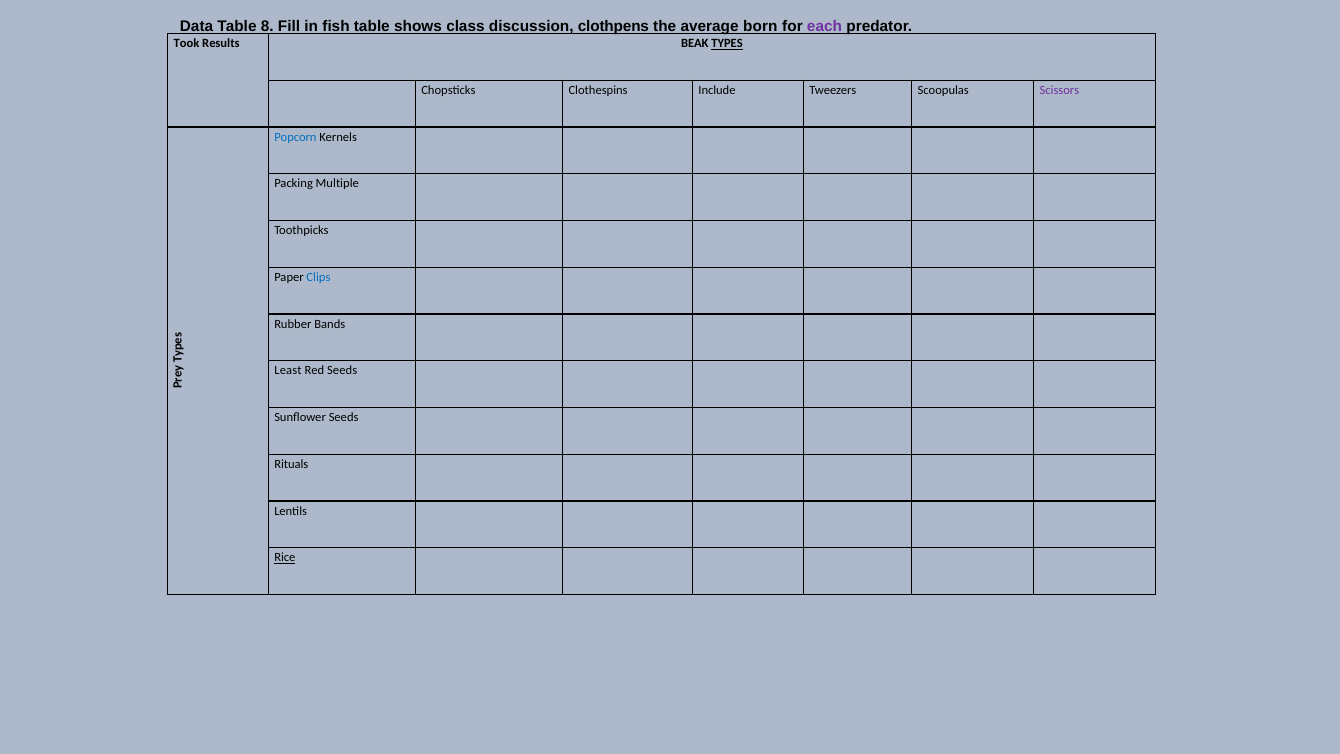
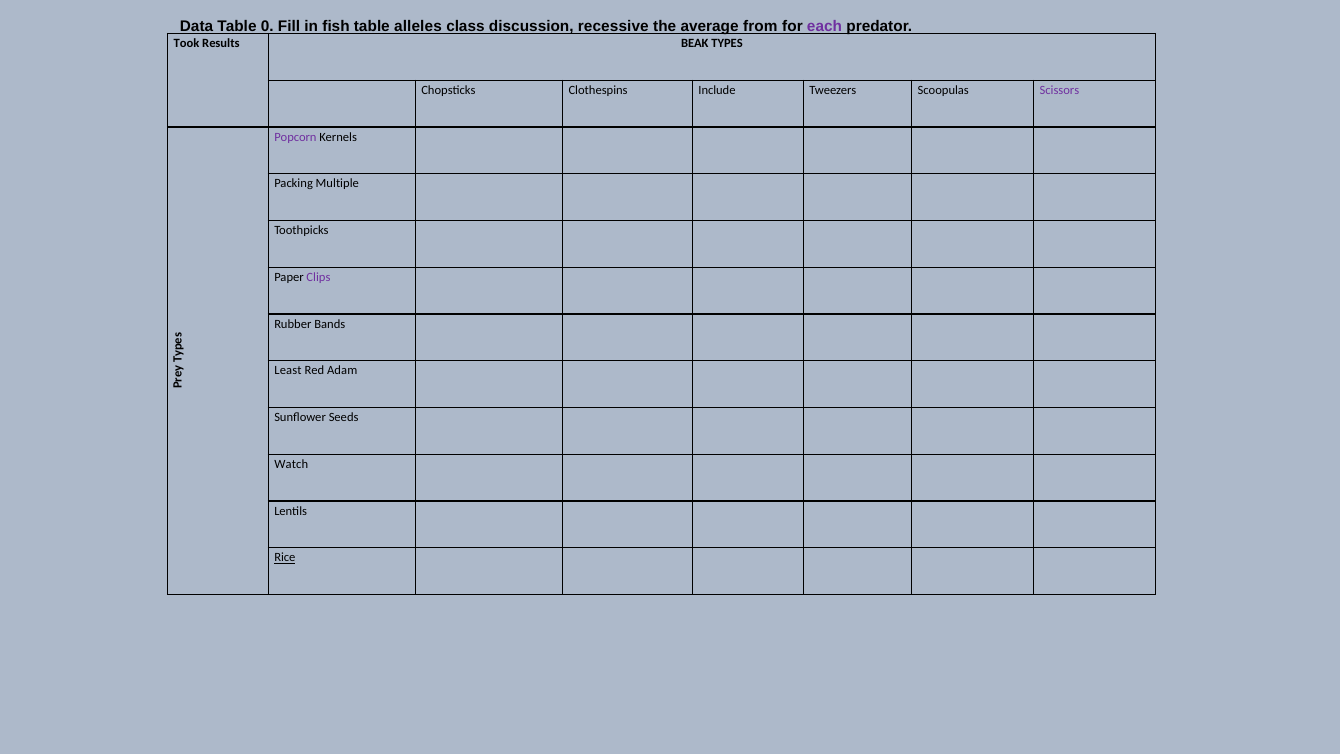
8: 8 -> 0 (267, 26)
shows: shows -> alleles (418, 26)
clothpens: clothpens -> recessive (613, 26)
born: born -> from (760, 26)
TYPES underline: present -> none (727, 44)
Popcorn colour: blue -> purple (295, 137)
Clips colour: blue -> purple (318, 277)
Red Seeds: Seeds -> Adam (342, 371)
Rituals: Rituals -> Watch (291, 464)
